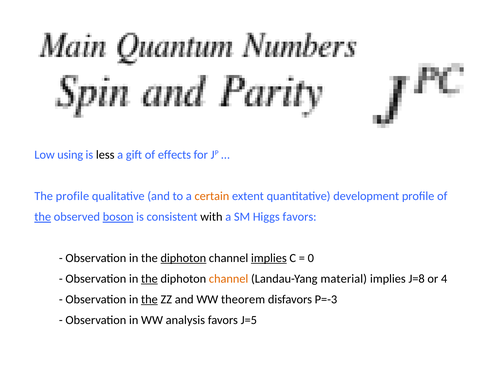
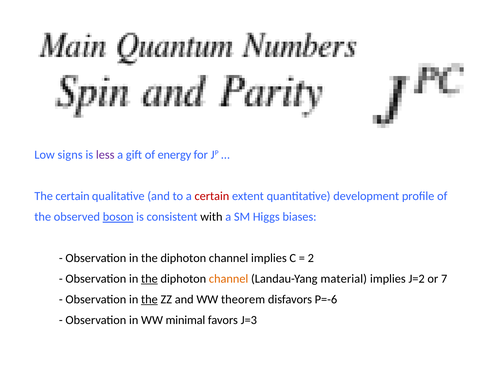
using: using -> signs (70, 155)
less colour: black -> purple (105, 155)
effects: effects -> energy (174, 155)
The profile: profile -> certain (73, 196)
certain colour: orange -> red (212, 196)
the underline: present -> none (43, 217)
Higgs favors: favors -> biases (300, 217)
diphoton underline: present -> none (183, 258)
implies underline: present -> none (269, 258)
0: 0 -> 2 (311, 258)
J=8: J=8 -> J=2 (417, 279)
4: 4 -> 7 (444, 279)
P=-3: P=-3 -> P=-6 (326, 299)
analysis: analysis -> minimal (185, 320)
J=5: J=5 -> J=3 (249, 320)
